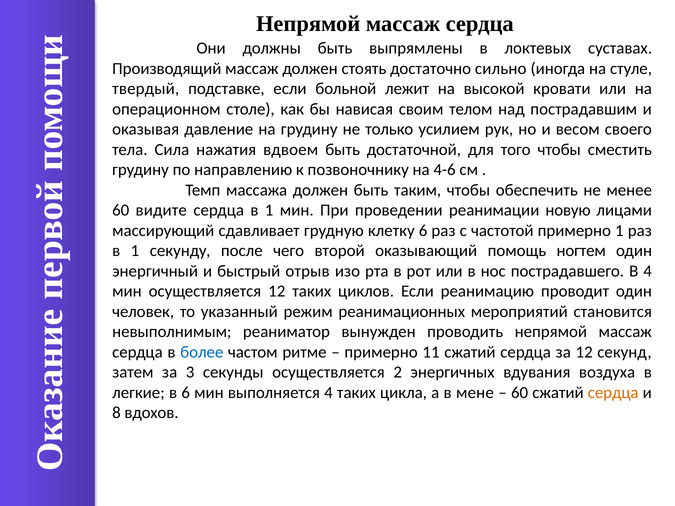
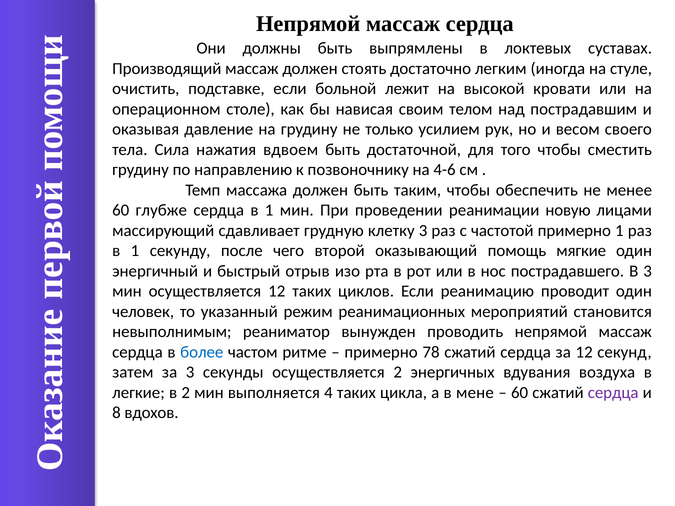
сильно: сильно -> легким (501, 69)
твердый: твердый -> очистить (146, 89)
видите: видите -> глубже (161, 210)
клетку 6: 6 -> 3 (423, 231)
ногтем: ногтем -> мягкие (581, 251)
В 4: 4 -> 3 (648, 271)
11: 11 -> 78 (431, 352)
в 6: 6 -> 2 (186, 393)
сердца colour: orange -> purple (613, 393)
